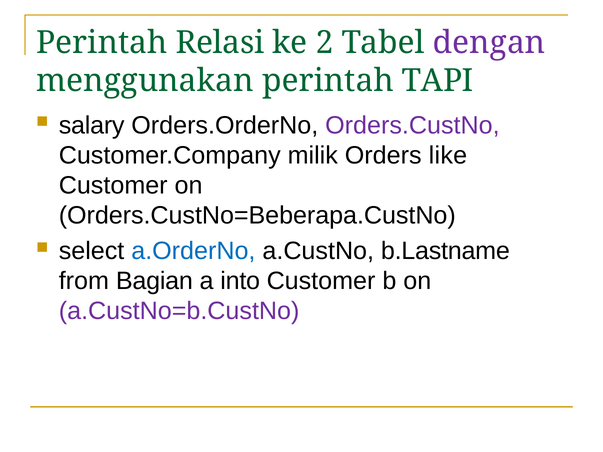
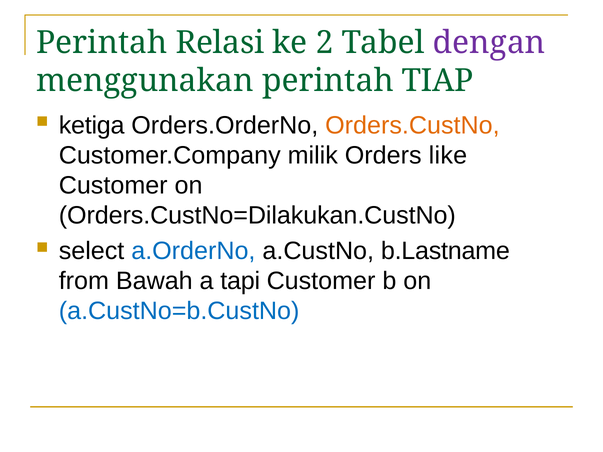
TAPI: TAPI -> TIAP (438, 81)
salary: salary -> ketiga (92, 125)
Orders.CustNo colour: purple -> orange (412, 125)
Orders.CustNo=Beberapa.CustNo: Orders.CustNo=Beberapa.CustNo -> Orders.CustNo=Dilakukan.CustNo (257, 216)
Bagian: Bagian -> Bawah (154, 281)
into: into -> tapi (240, 281)
a.CustNo=b.CustNo colour: purple -> blue (179, 311)
